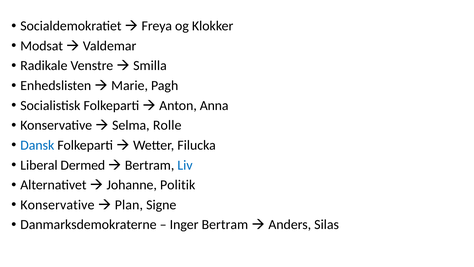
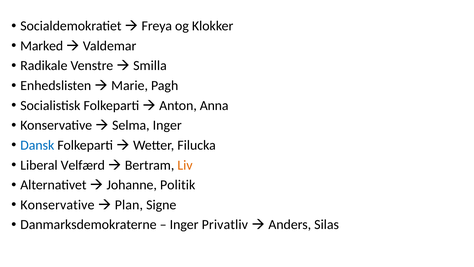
Modsat: Modsat -> Marked (42, 46)
Selma Rolle: Rolle -> Inger (167, 125)
Dermed: Dermed -> Velfærd (83, 165)
Liv colour: blue -> orange (185, 165)
Inger Bertram: Bertram -> Privatliv (225, 224)
